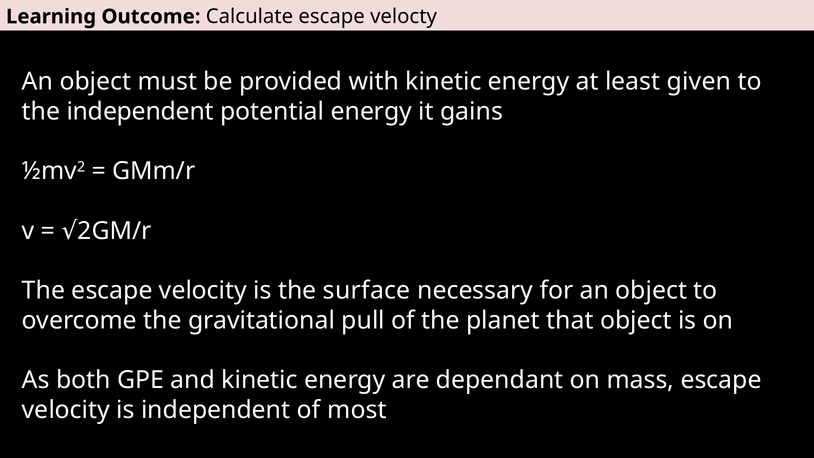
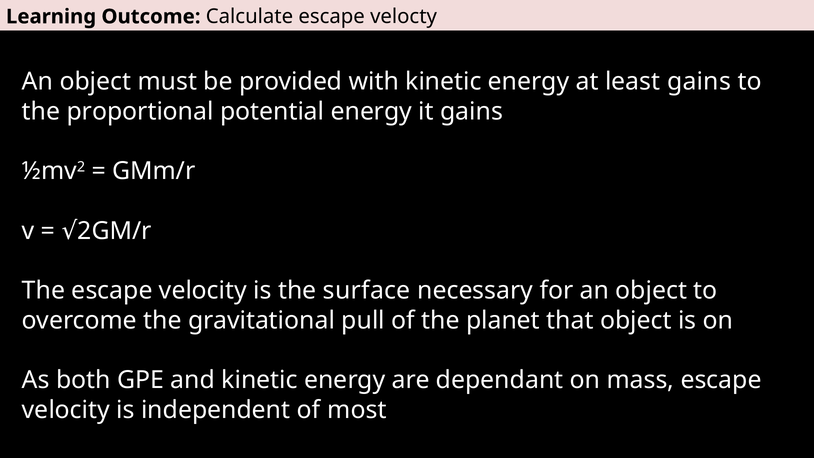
least given: given -> gains (699, 82)
the independent: independent -> proportional (140, 111)
